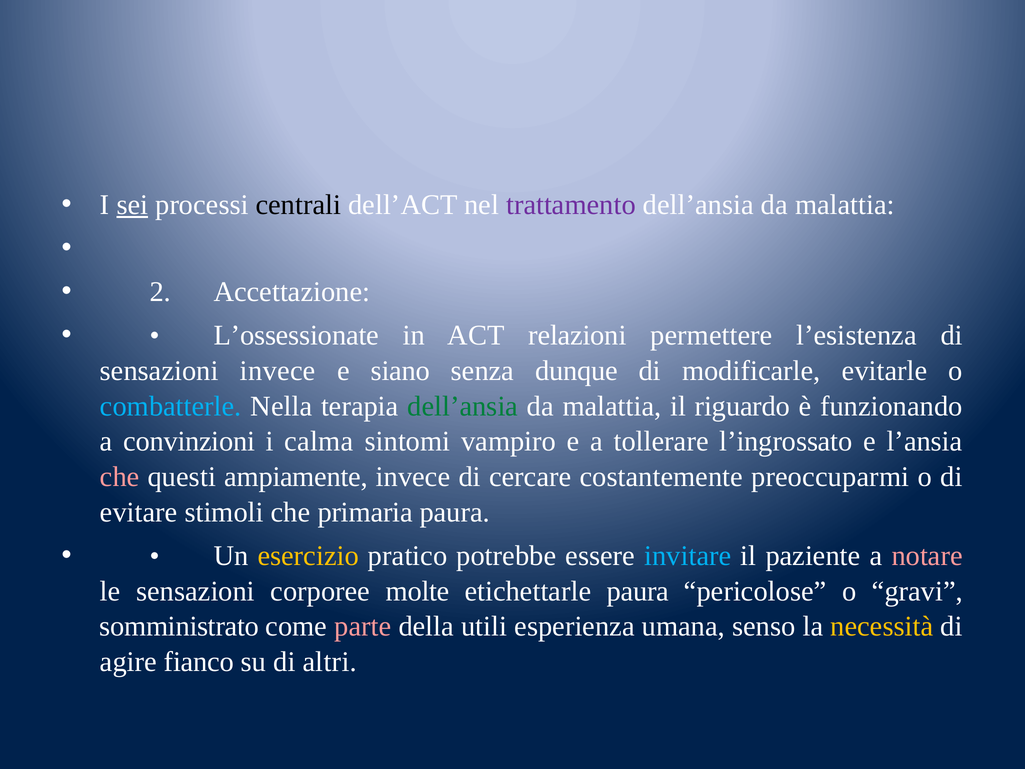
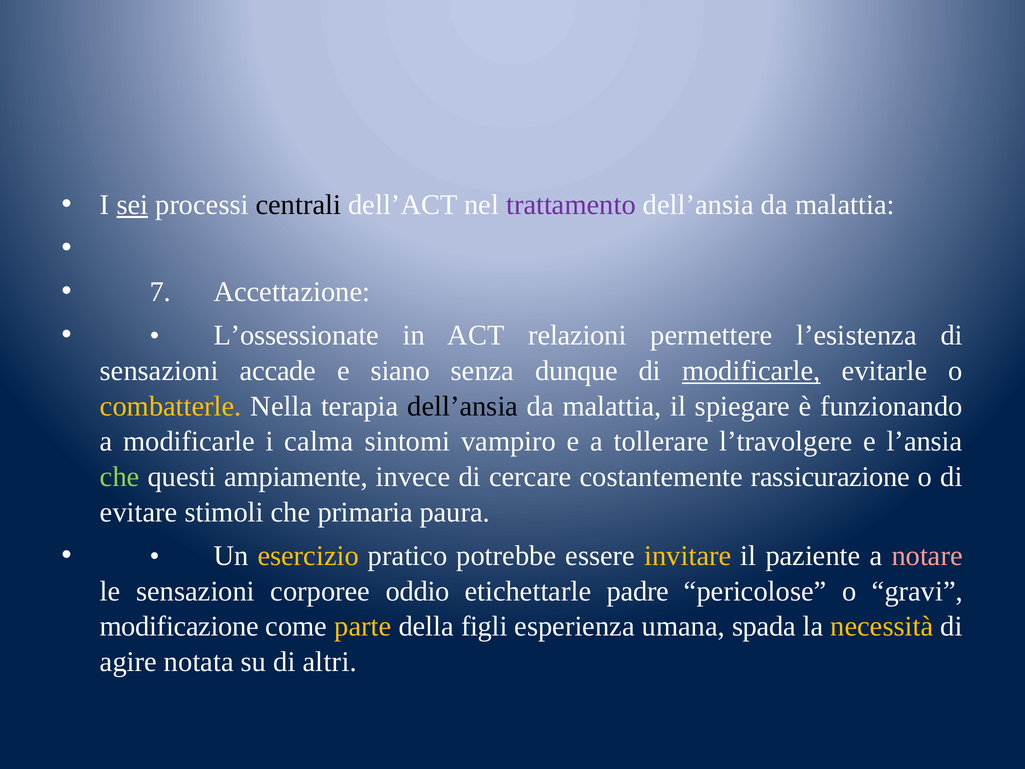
2: 2 -> 7 (160, 292)
sensazioni invece: invece -> accade (278, 371)
modificarle underline: none -> present (751, 371)
combatterle colour: light blue -> yellow (171, 406)
dell’ansia colour: green -> black (463, 406)
riguardo: riguardo -> spiegare (742, 406)
a convinzioni: convinzioni -> modificarle (189, 441)
l’ingrossato: l’ingrossato -> l’travolgere (786, 441)
che colour: pink -> light green (120, 477)
preoccuparmi: preoccuparmi -> rassicurazione (830, 477)
invitare colour: light blue -> yellow (688, 556)
molte: molte -> oddio (418, 591)
etichettarle paura: paura -> padre (638, 591)
somministrato: somministrato -> modificazione (179, 626)
parte colour: pink -> yellow (363, 626)
utili: utili -> figli (484, 626)
senso: senso -> spada (764, 626)
fianco: fianco -> notata (199, 662)
